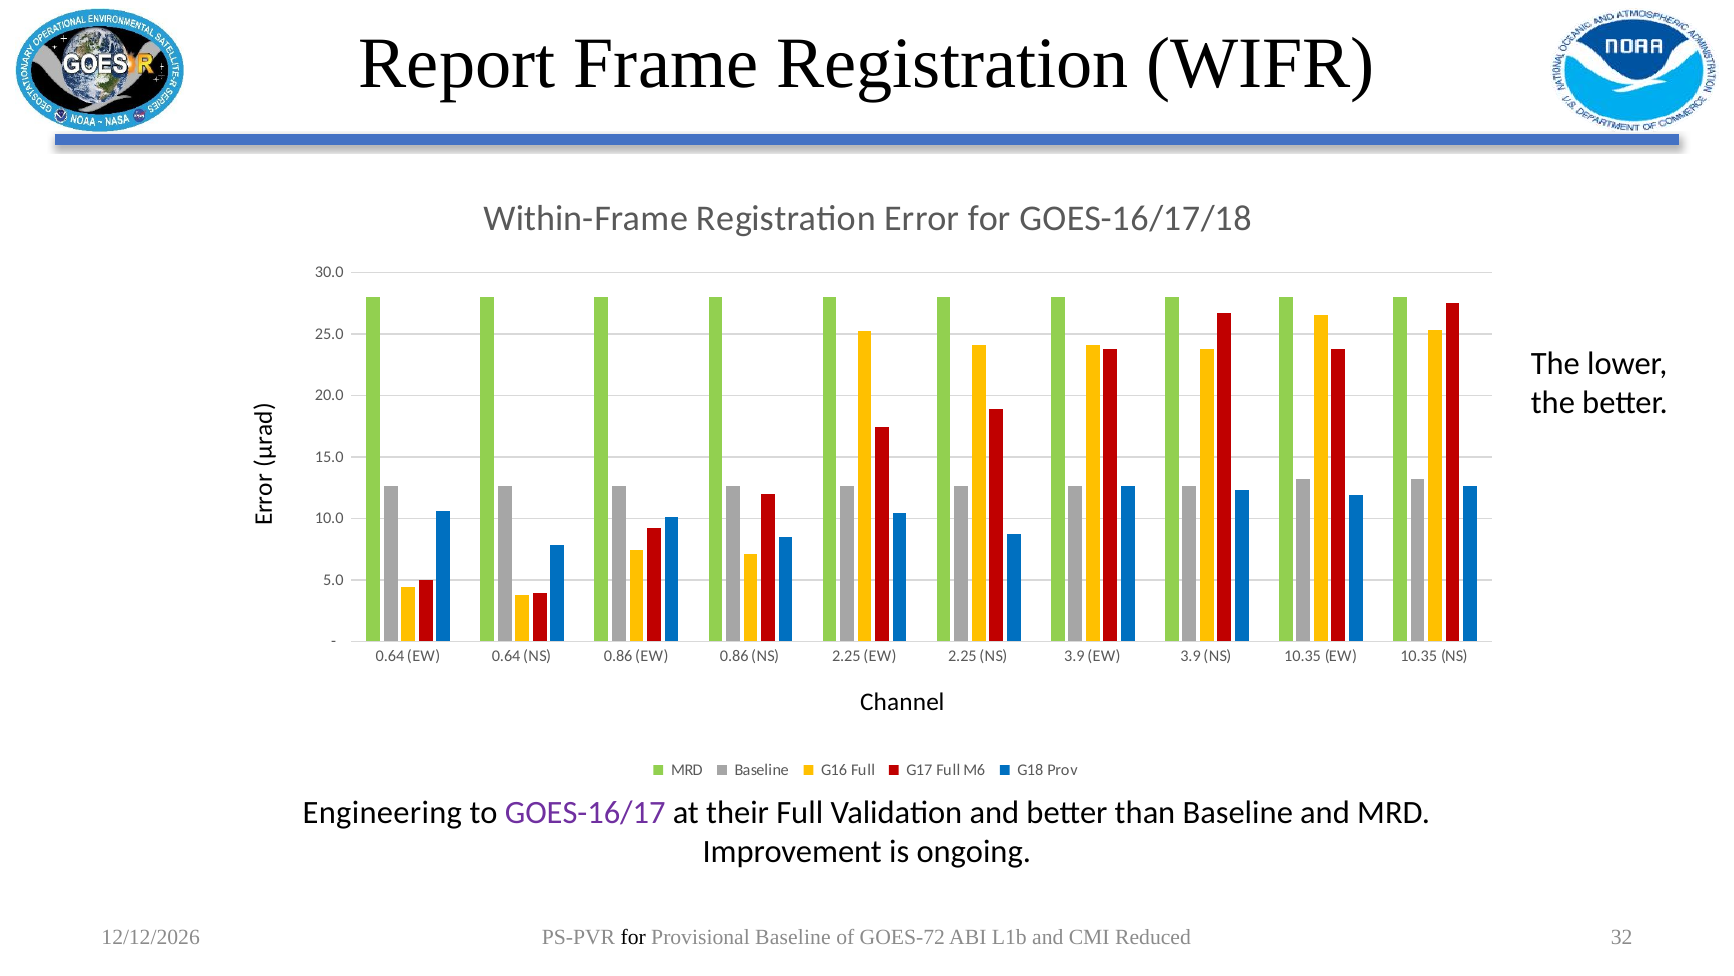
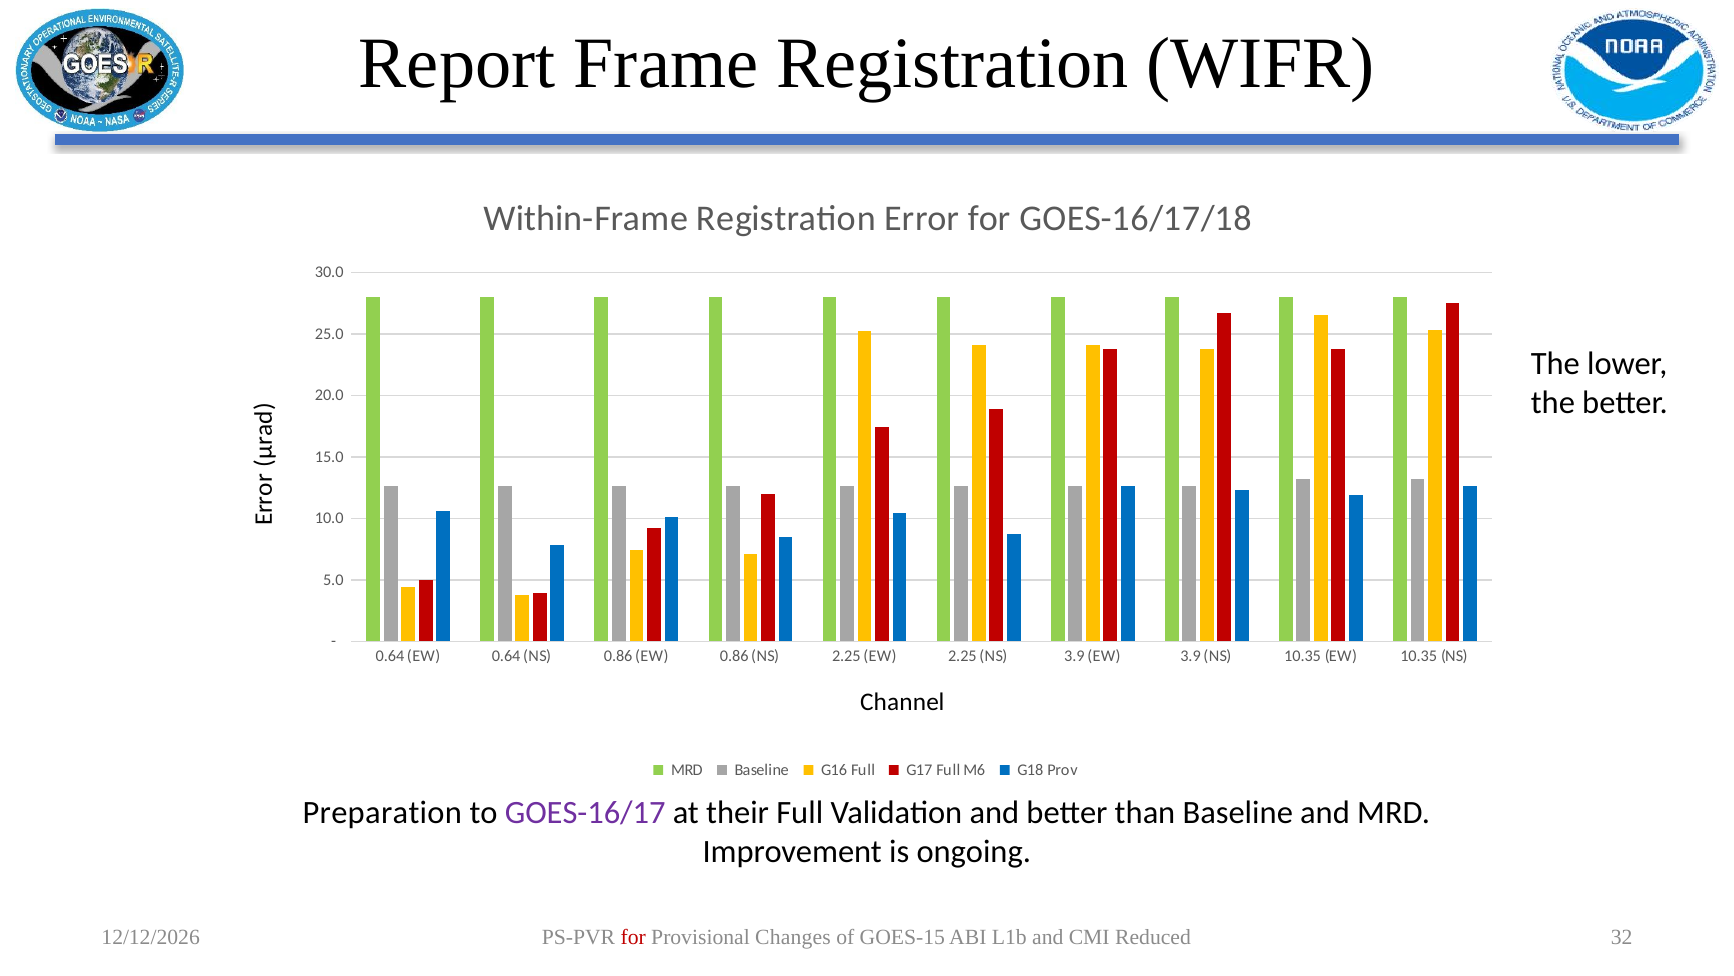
Engineering: Engineering -> Preparation (382, 812)
for colour: black -> red (633, 937)
Provisional Baseline: Baseline -> Changes (793, 937)
GOES-72: GOES-72 -> GOES-15 (902, 937)
